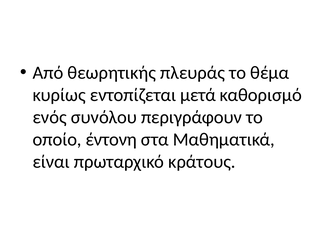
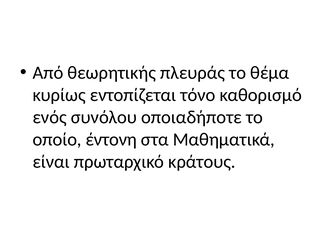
μετά: μετά -> τόνο (198, 95)
περιγράφουν: περιγράφουν -> οποιαδήποτε (191, 117)
